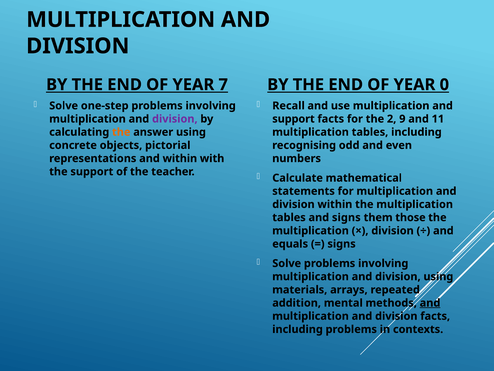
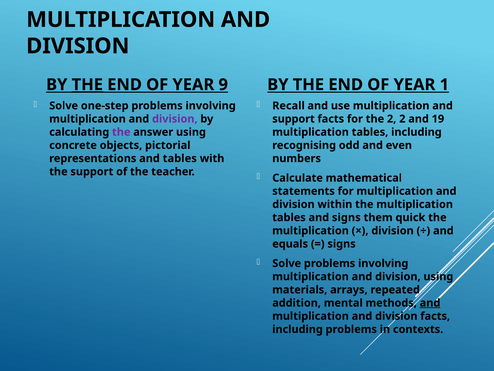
THE underline: none -> present (87, 85)
7: 7 -> 9 (223, 85)
0: 0 -> 1 (444, 85)
2 9: 9 -> 2 (402, 119)
11: 11 -> 19 (438, 119)
the colour: orange -> purple (121, 132)
and within: within -> tables (180, 158)
those: those -> quick (410, 217)
